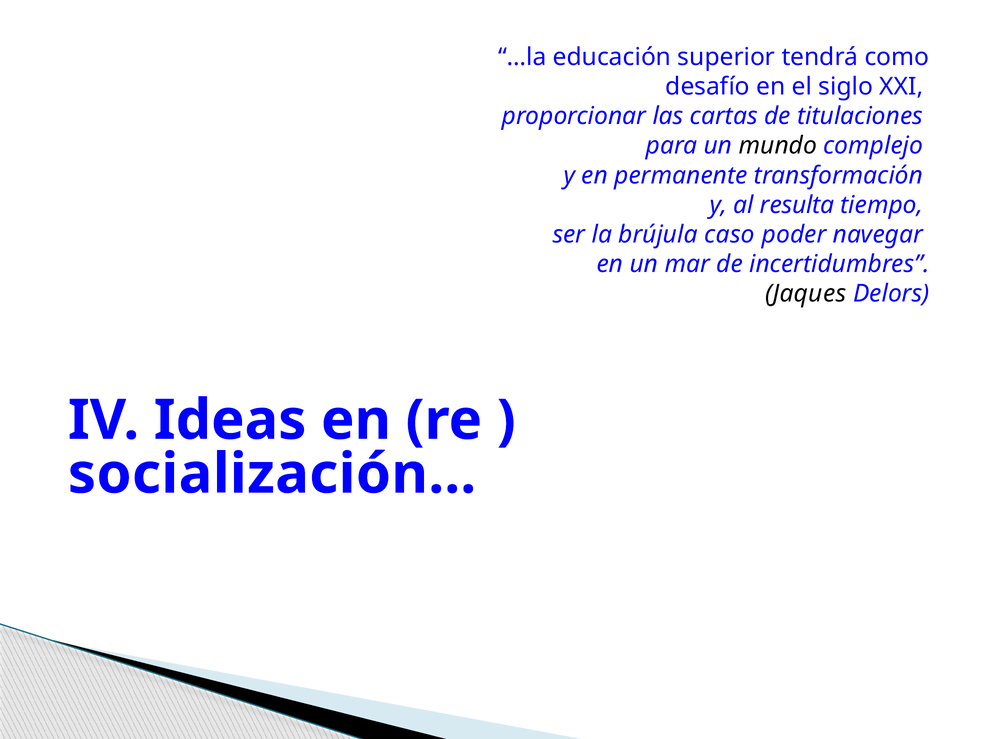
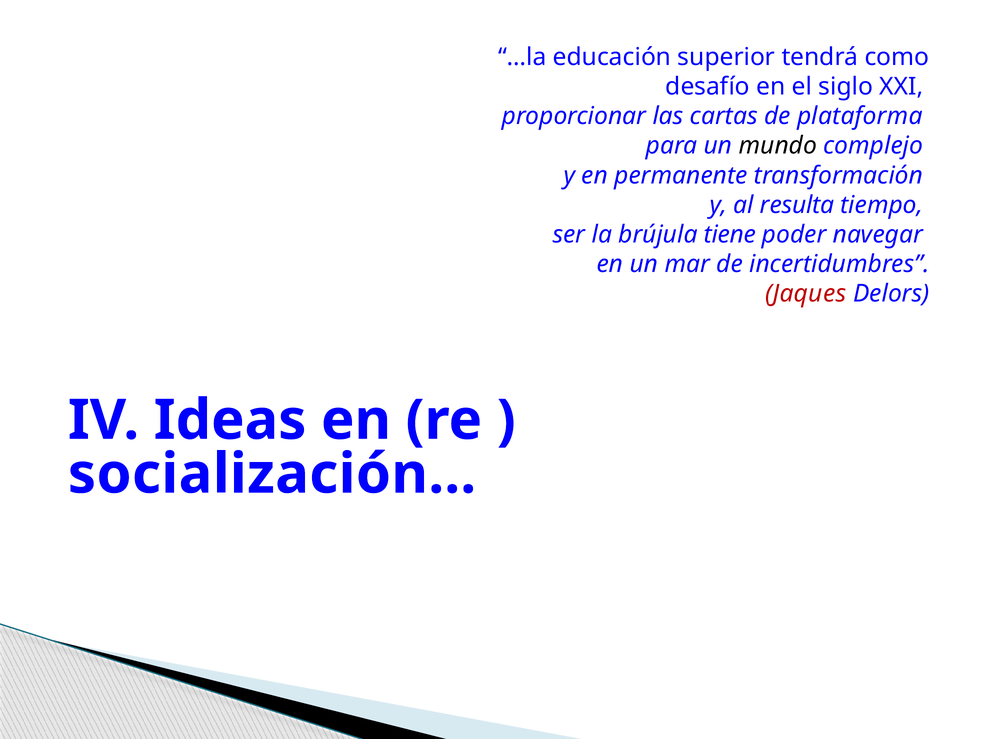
titulaciones: titulaciones -> plataforma (860, 116)
caso: caso -> tiene (730, 235)
Jaques colour: black -> red (806, 294)
